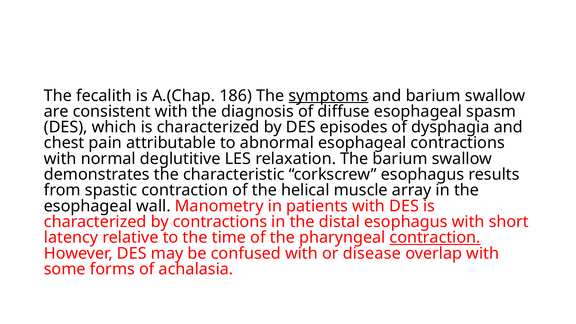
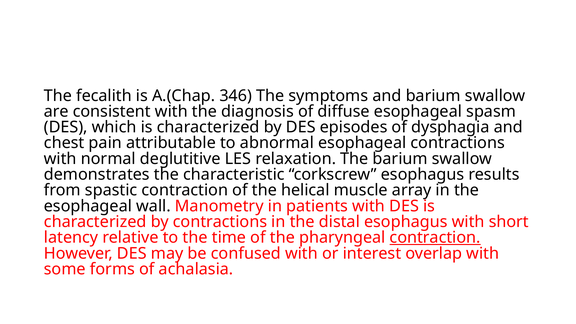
186: 186 -> 346 (236, 96)
symptoms underline: present -> none (328, 96)
disease: disease -> interest (372, 253)
